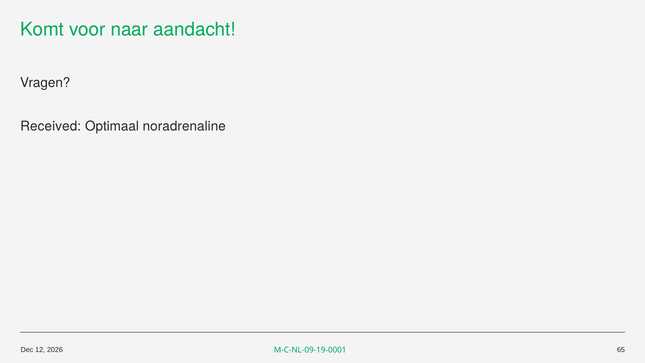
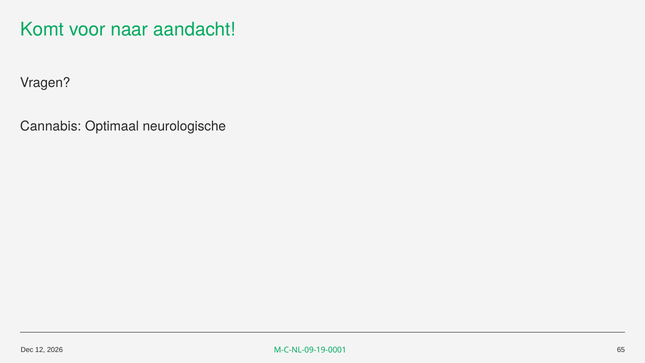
Received: Received -> Cannabis (51, 126)
noradrenaline: noradrenaline -> neurologische (184, 126)
